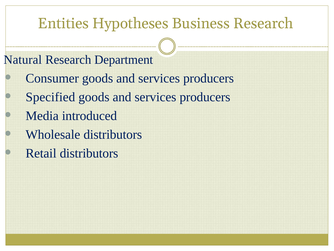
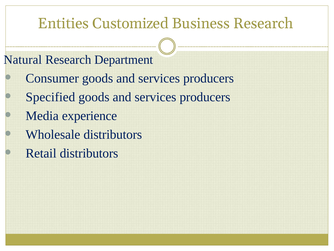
Hypotheses: Hypotheses -> Customized (131, 23)
introduced: introduced -> experience (90, 116)
